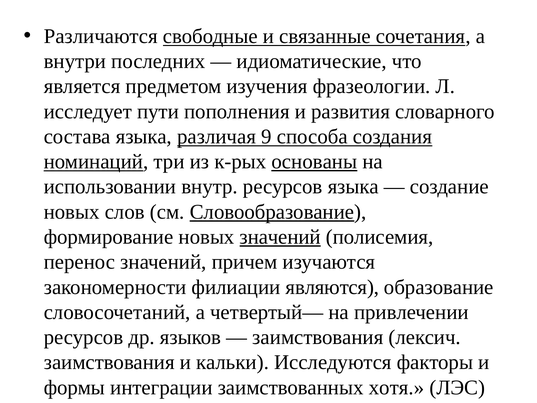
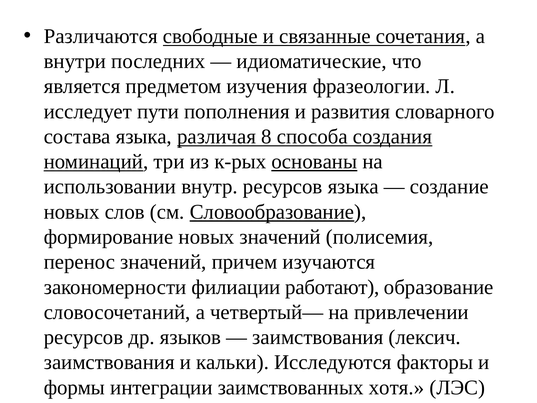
9: 9 -> 8 (266, 136)
значений underline: present -> none (280, 237)
являются: являются -> работают (332, 287)
